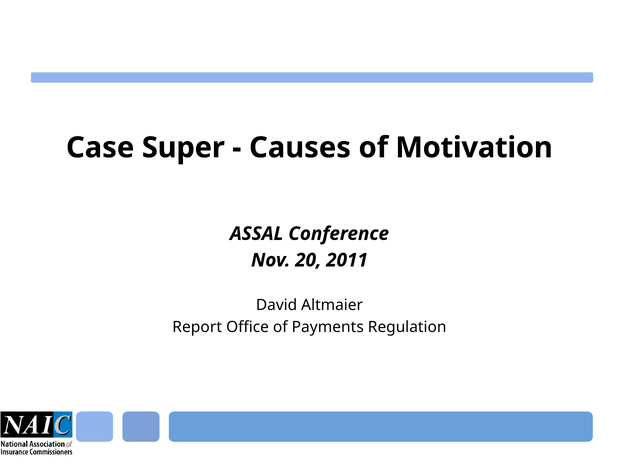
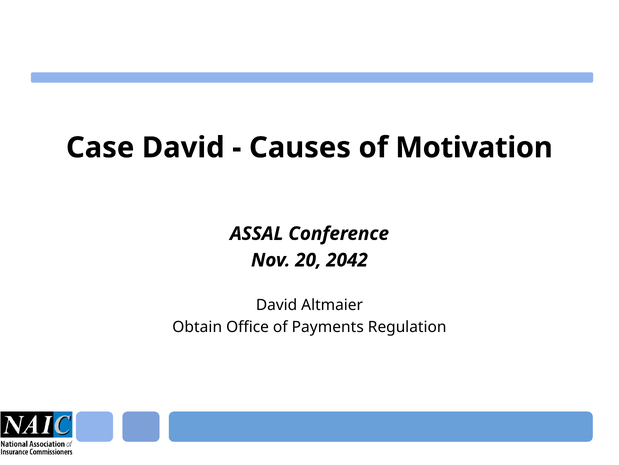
Case Super: Super -> David (183, 147)
2011: 2011 -> 2042 (347, 260)
Report: Report -> Obtain (197, 327)
